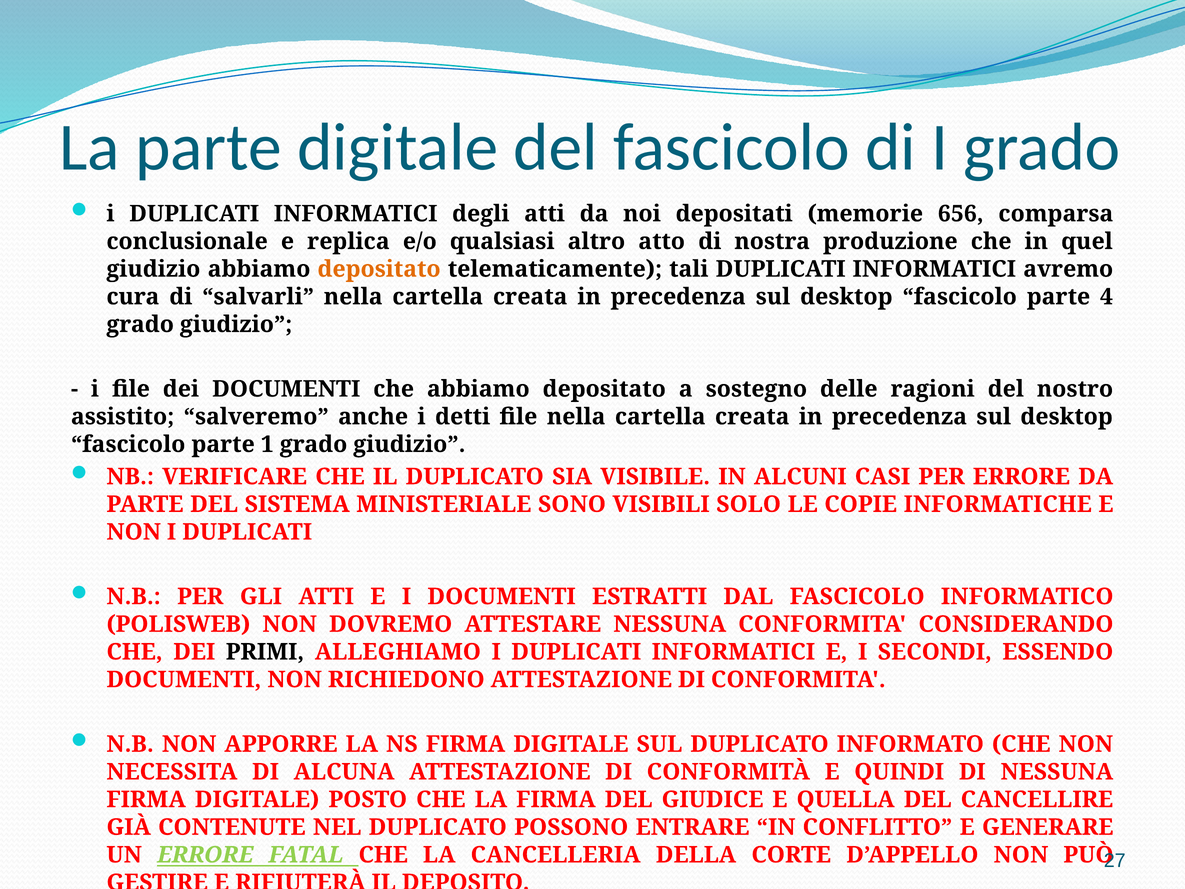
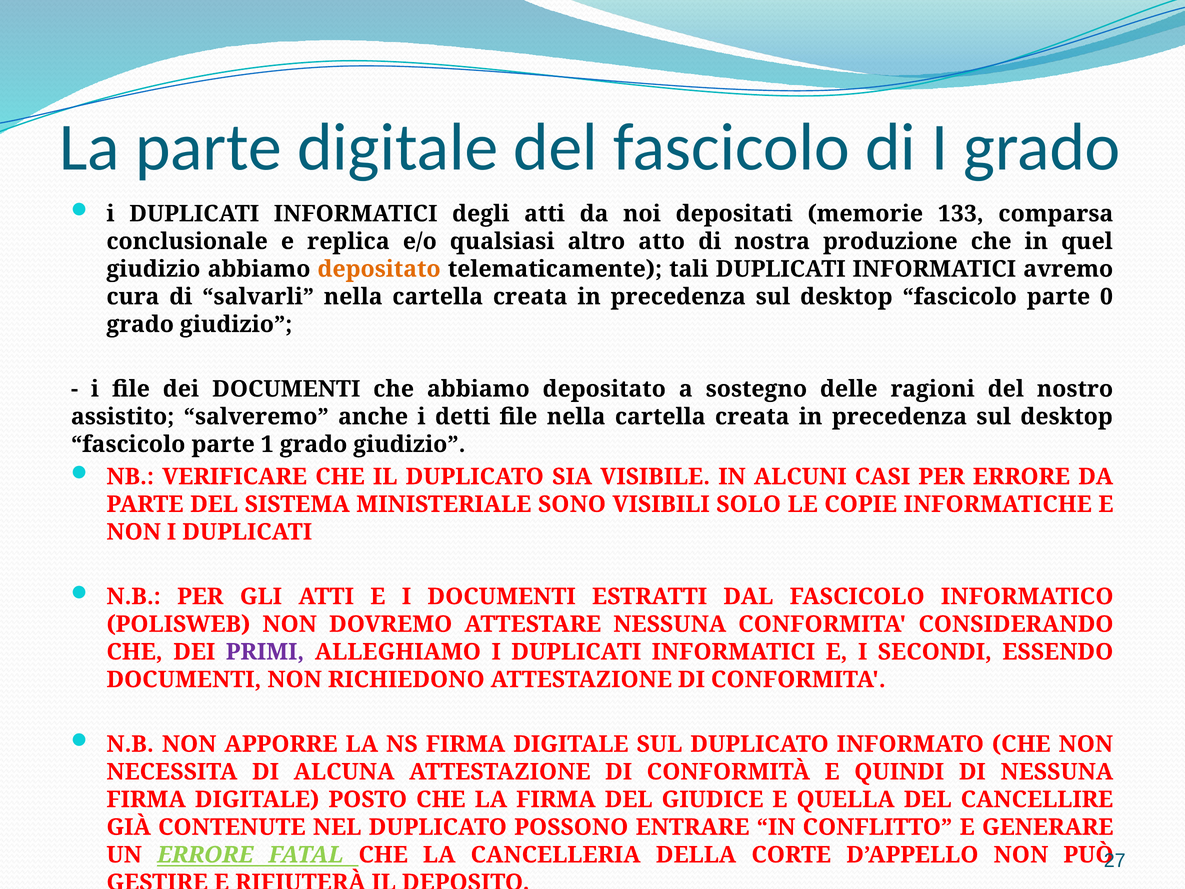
656: 656 -> 133 (961, 214)
4: 4 -> 0 (1106, 297)
PRIMI colour: black -> purple (265, 652)
